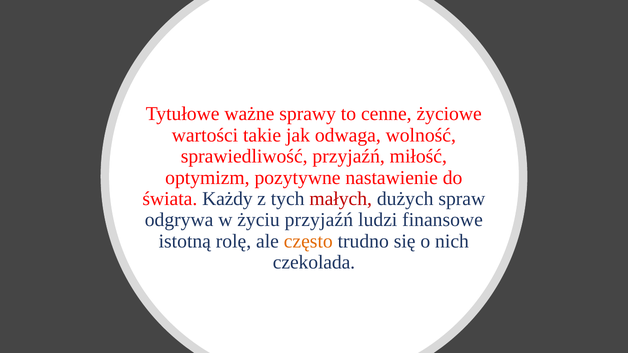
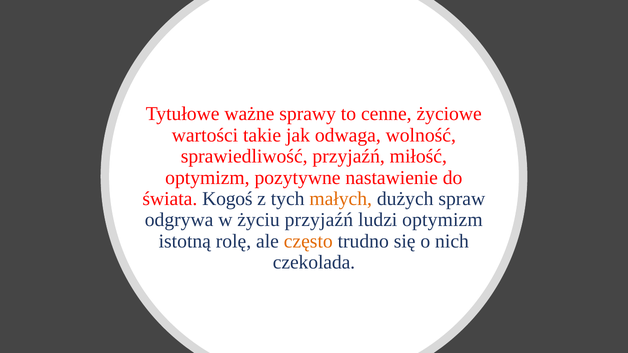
Każdy: Każdy -> Kogoś (227, 199)
małych colour: red -> orange (341, 199)
ludzi finansowe: finansowe -> optymizm (442, 220)
